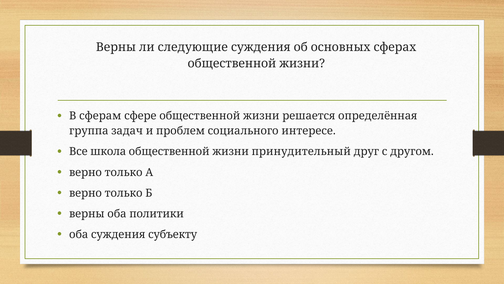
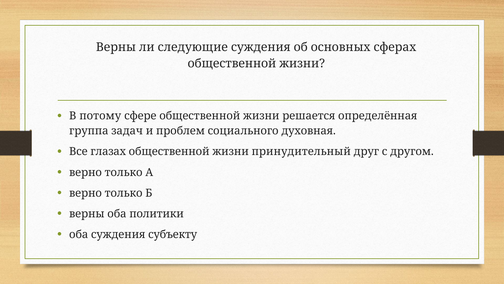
сферам: сферам -> потому (100, 116)
интересе: интересе -> духовная (309, 131)
школа: школа -> глазах (108, 151)
